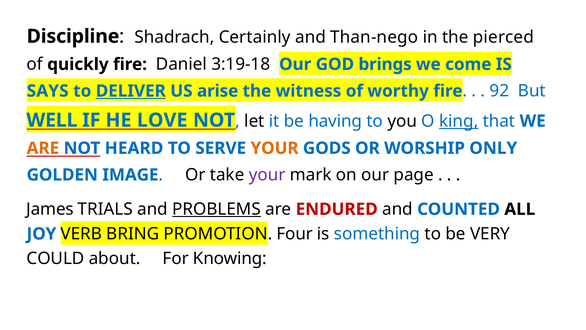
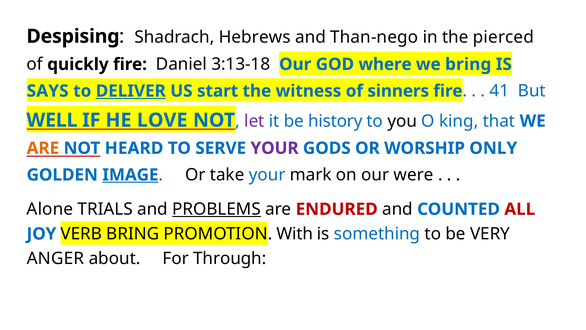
Discipline: Discipline -> Despising (73, 36)
Certainly: Certainly -> Hebrews (255, 37)
3:19-18: 3:19-18 -> 3:13-18 (241, 64)
brings: brings -> where (385, 64)
we come: come -> bring (468, 64)
arise: arise -> start (218, 91)
worthy: worthy -> sinners (398, 91)
92: 92 -> 41 (499, 91)
let colour: black -> purple (254, 121)
having: having -> history (335, 121)
king underline: present -> none (459, 121)
YOUR colour: orange -> purple (275, 148)
IMAGE underline: none -> present (130, 175)
your colour: purple -> blue (267, 175)
page: page -> were (414, 175)
James: James -> Alone (50, 209)
ALL colour: black -> red (520, 209)
Four: Four -> With (295, 234)
COULD: COULD -> ANGER (55, 258)
Knowing: Knowing -> Through (230, 258)
